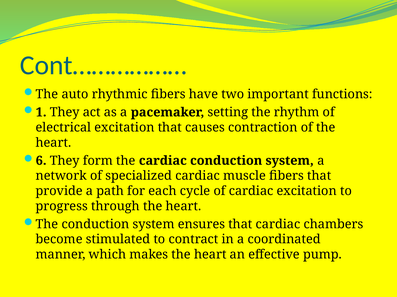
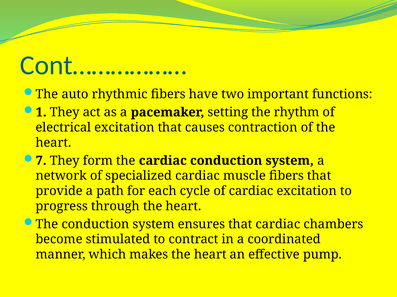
6: 6 -> 7 (41, 161)
